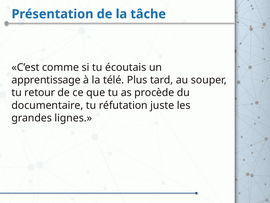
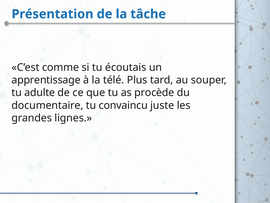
retour: retour -> adulte (40, 92)
réfutation: réfutation -> convaincu (123, 105)
